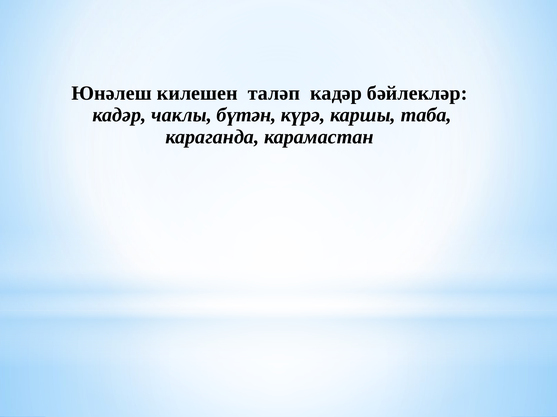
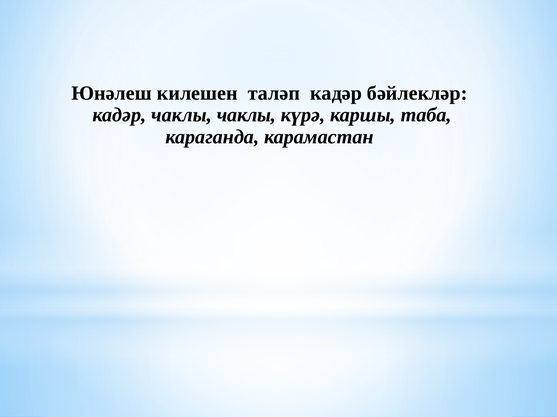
чаклы бүтән: бүтән -> чаклы (246, 115)
